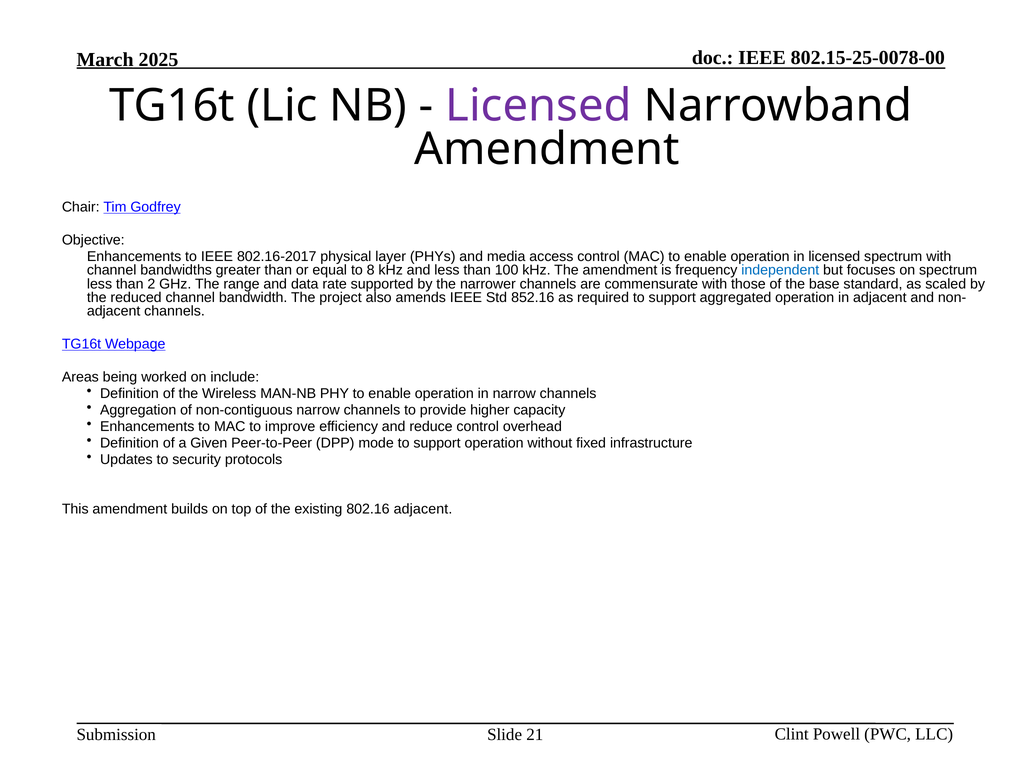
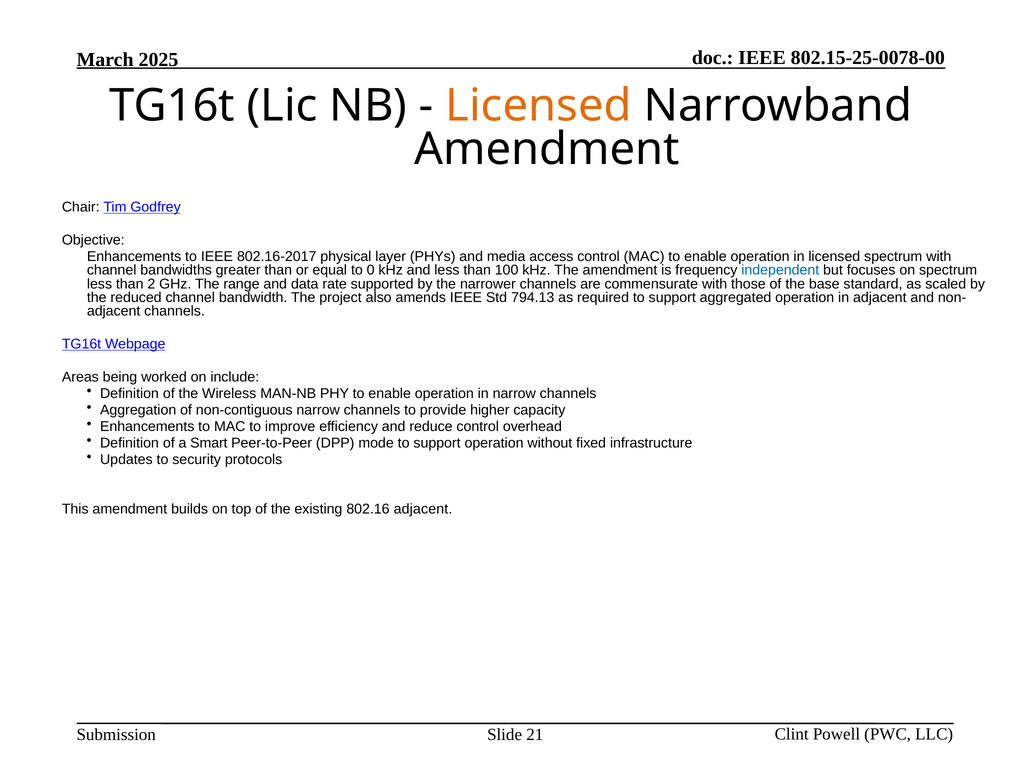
Licensed colour: purple -> orange (539, 106)
8: 8 -> 0 (371, 270)
852.16: 852.16 -> 794.13 (533, 298)
Given: Given -> Smart (209, 443)
